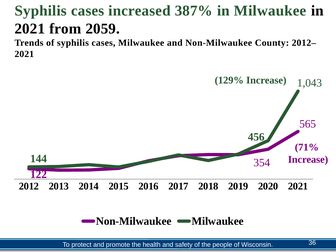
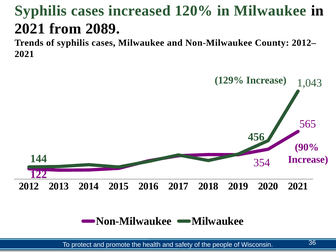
387%: 387% -> 120% (194, 11)
2059: 2059 -> 2089 (103, 29)
71%: 71% -> 90% (307, 147)
